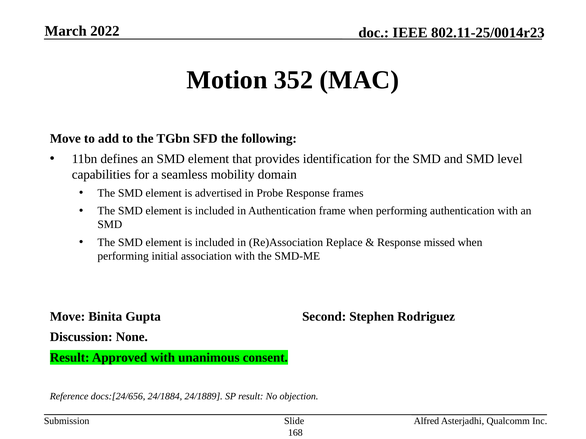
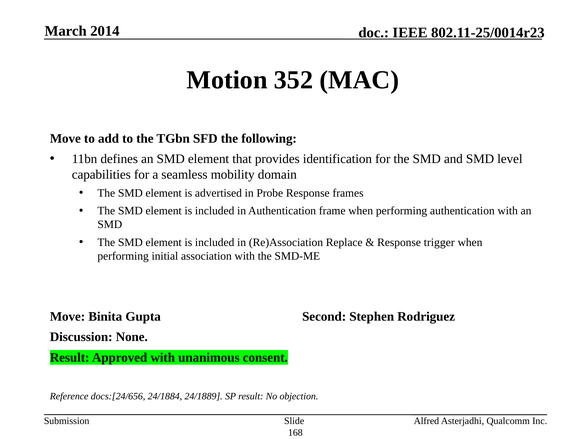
2022: 2022 -> 2014 (105, 31)
missed: missed -> trigger (439, 243)
